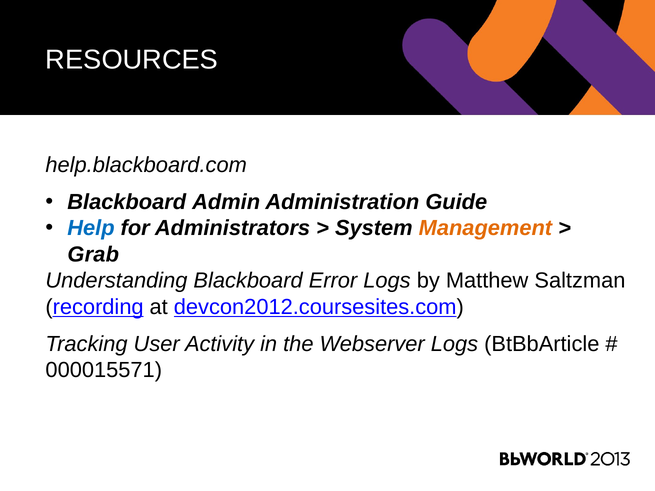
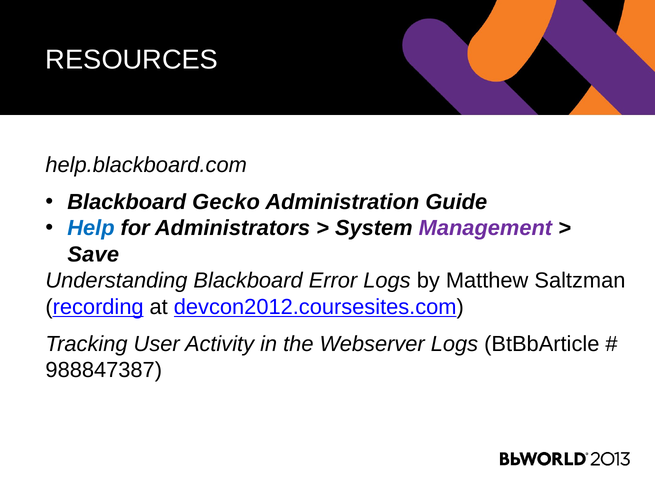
Admin: Admin -> Gecko (226, 202)
Management colour: orange -> purple (485, 228)
Grab: Grab -> Save (93, 255)
000015571: 000015571 -> 988847387 (104, 370)
